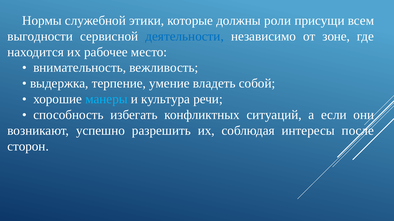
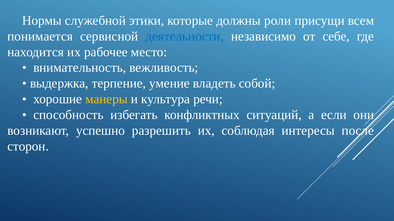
выгодности: выгодности -> понимается (40, 36)
зоне: зоне -> себе (336, 36)
манеры colour: light blue -> yellow (106, 99)
